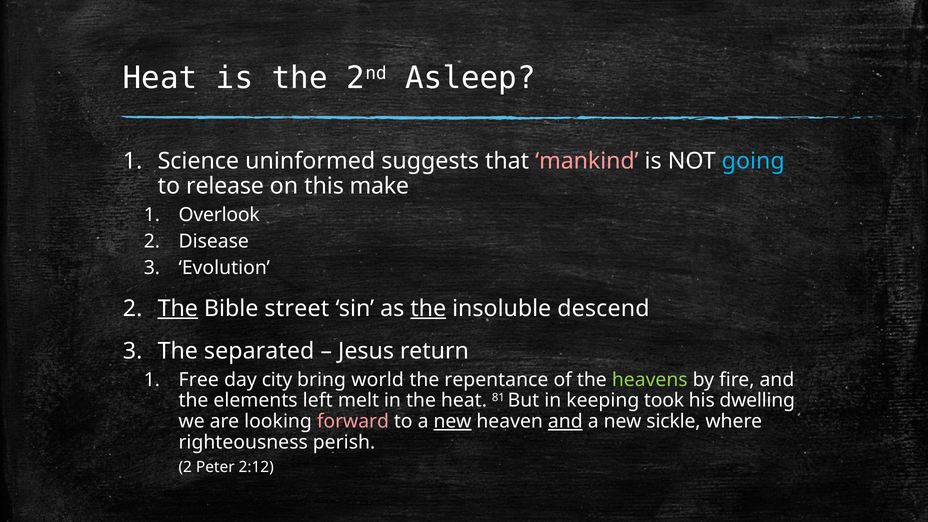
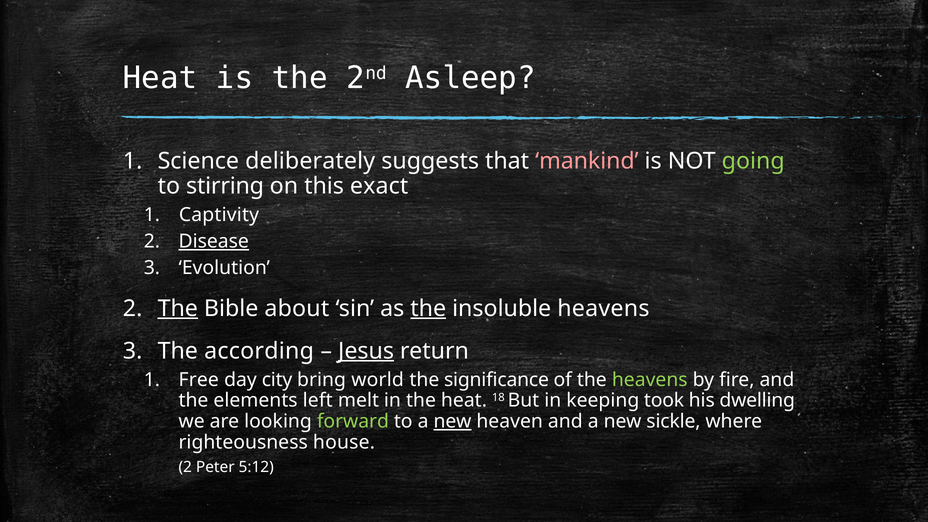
uninformed: uninformed -> deliberately (310, 161)
going colour: light blue -> light green (753, 161)
release: release -> stirring (225, 186)
make: make -> exact (379, 186)
Overlook: Overlook -> Captivity (219, 215)
Disease underline: none -> present (214, 241)
street: street -> about (297, 309)
insoluble descend: descend -> heavens (603, 309)
separated: separated -> according (259, 351)
Jesus underline: none -> present (366, 351)
repentance: repentance -> significance (496, 380)
81: 81 -> 18 (498, 398)
forward colour: pink -> light green (353, 422)
and underline: present -> none (565, 422)
perish: perish -> house (344, 442)
2:12: 2:12 -> 5:12 (256, 467)
